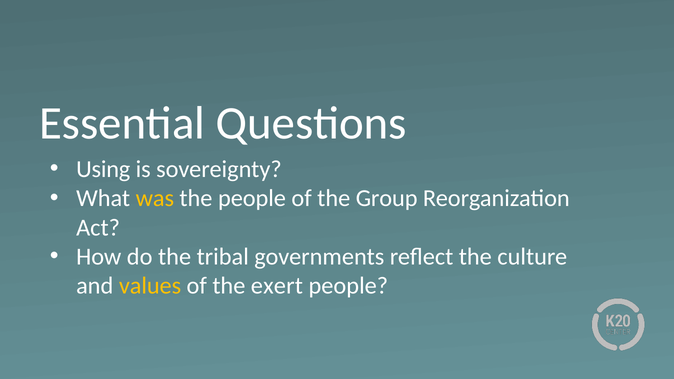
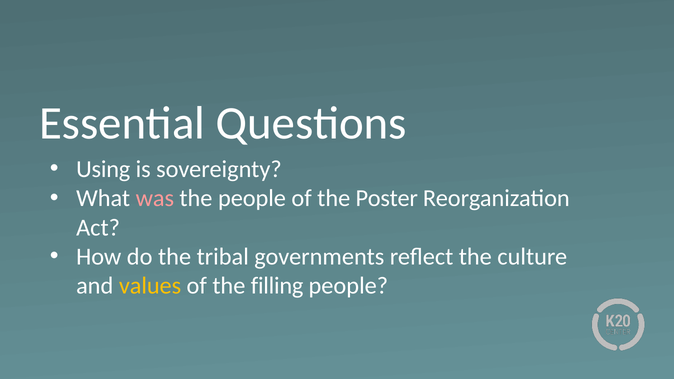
was colour: yellow -> pink (155, 198)
Group: Group -> Poster (387, 198)
exert: exert -> filling (277, 286)
